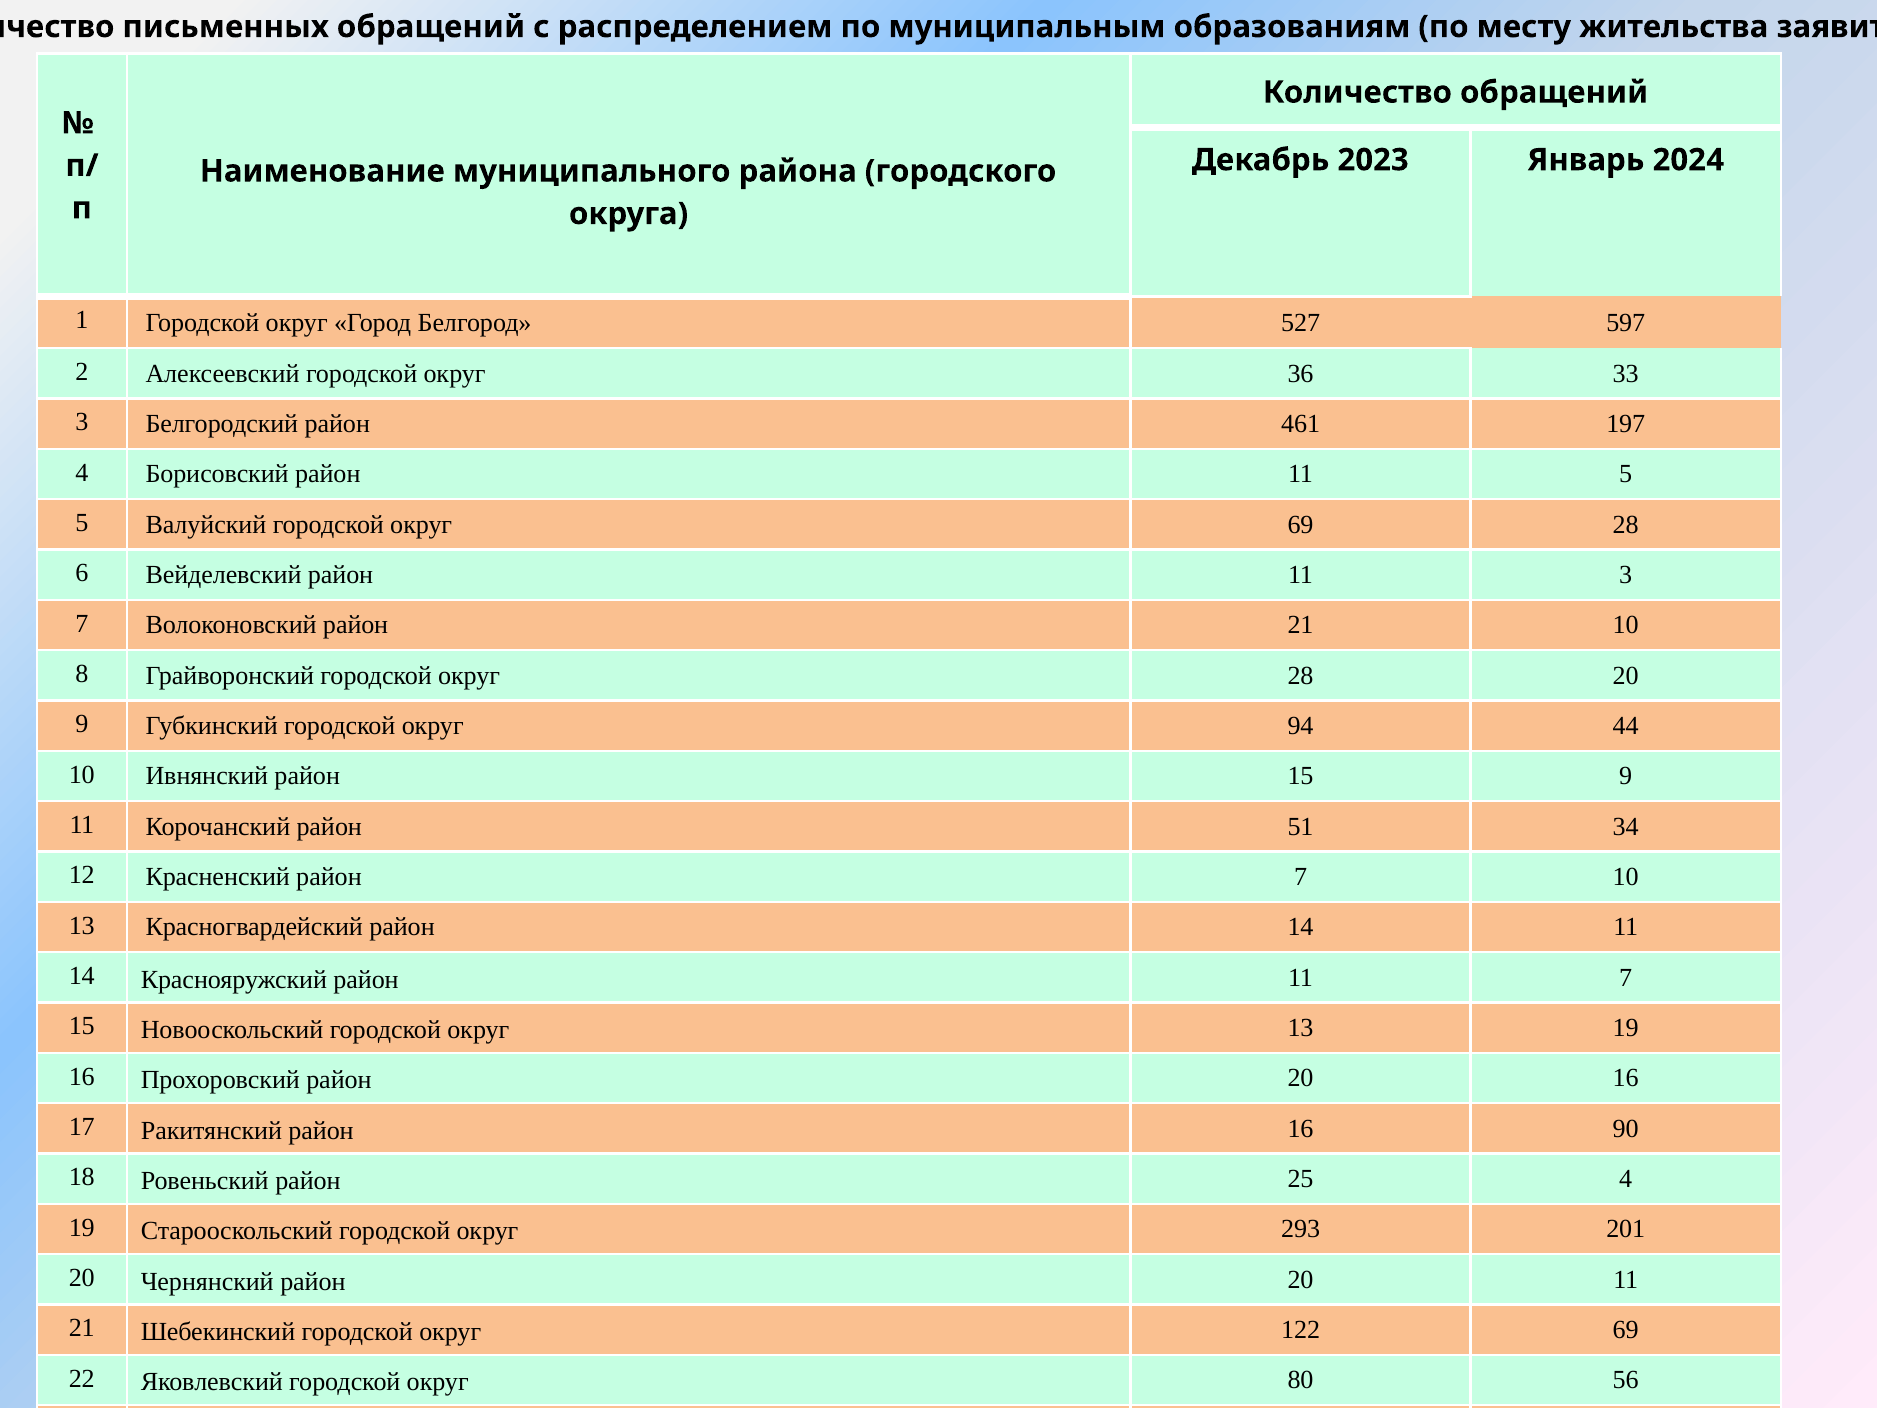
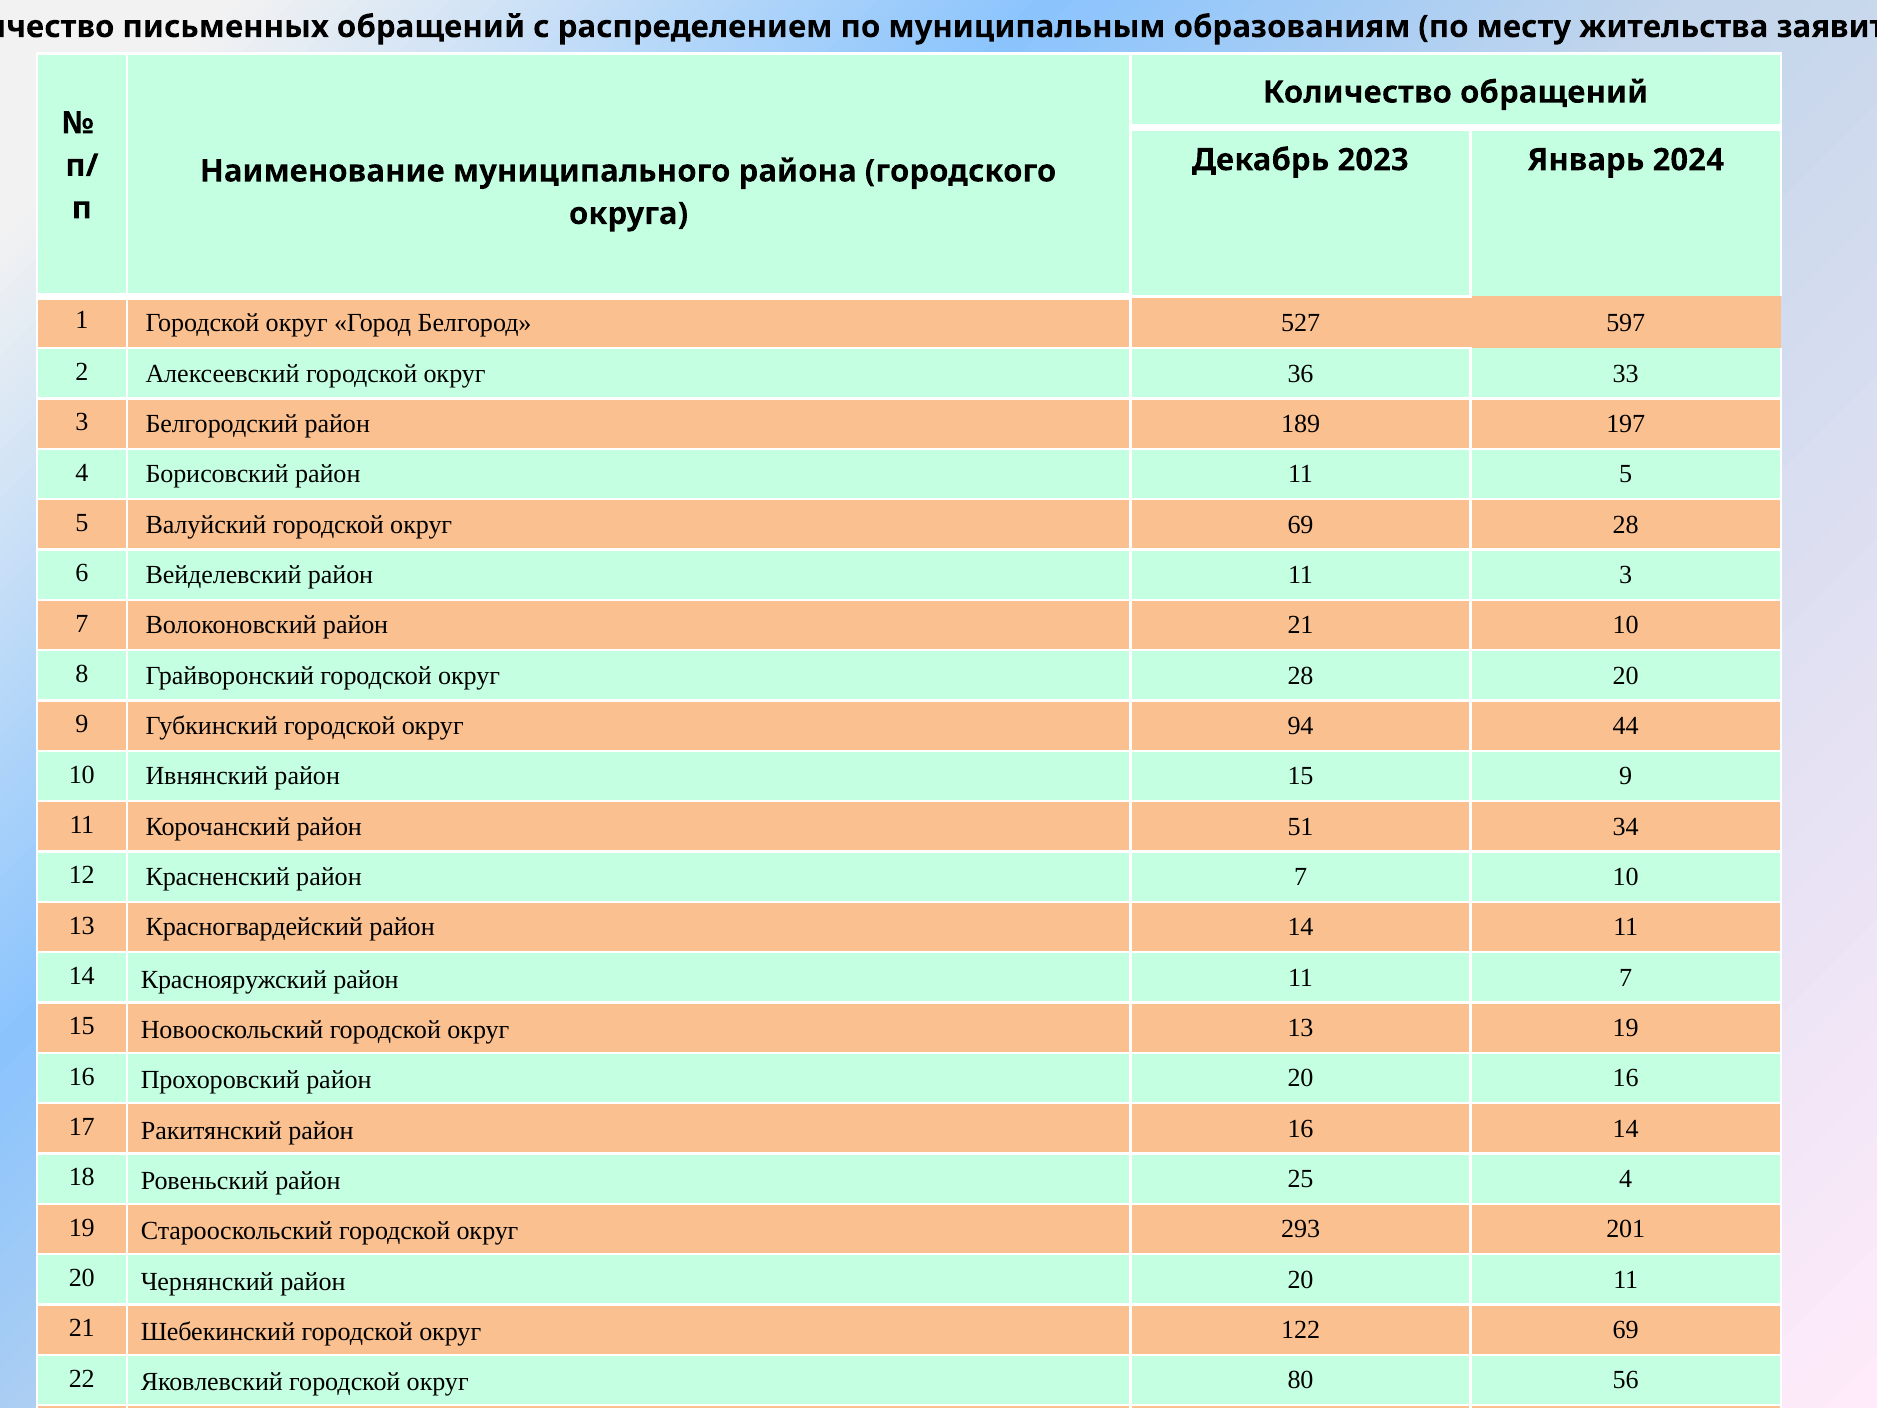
461: 461 -> 189 (1301, 424)
16 90: 90 -> 14 (1626, 1128)
